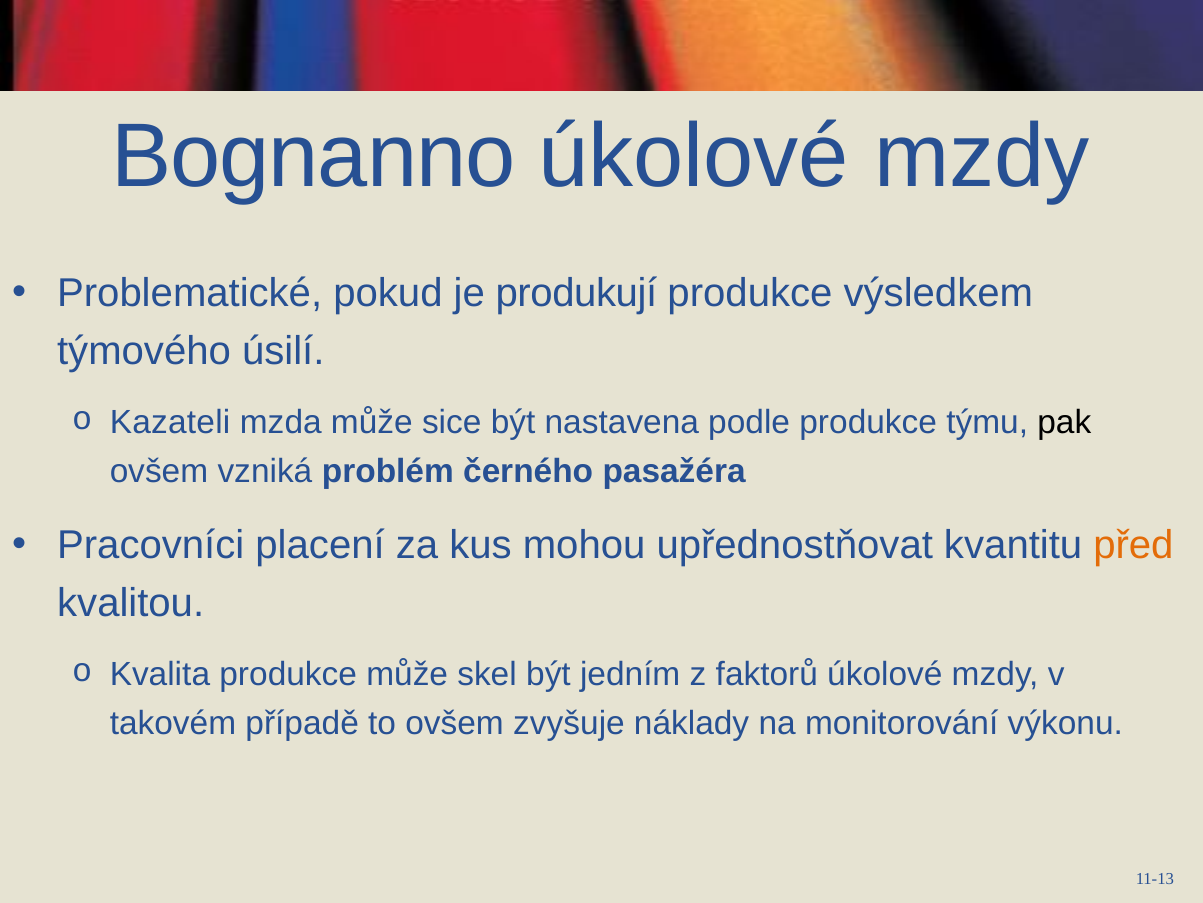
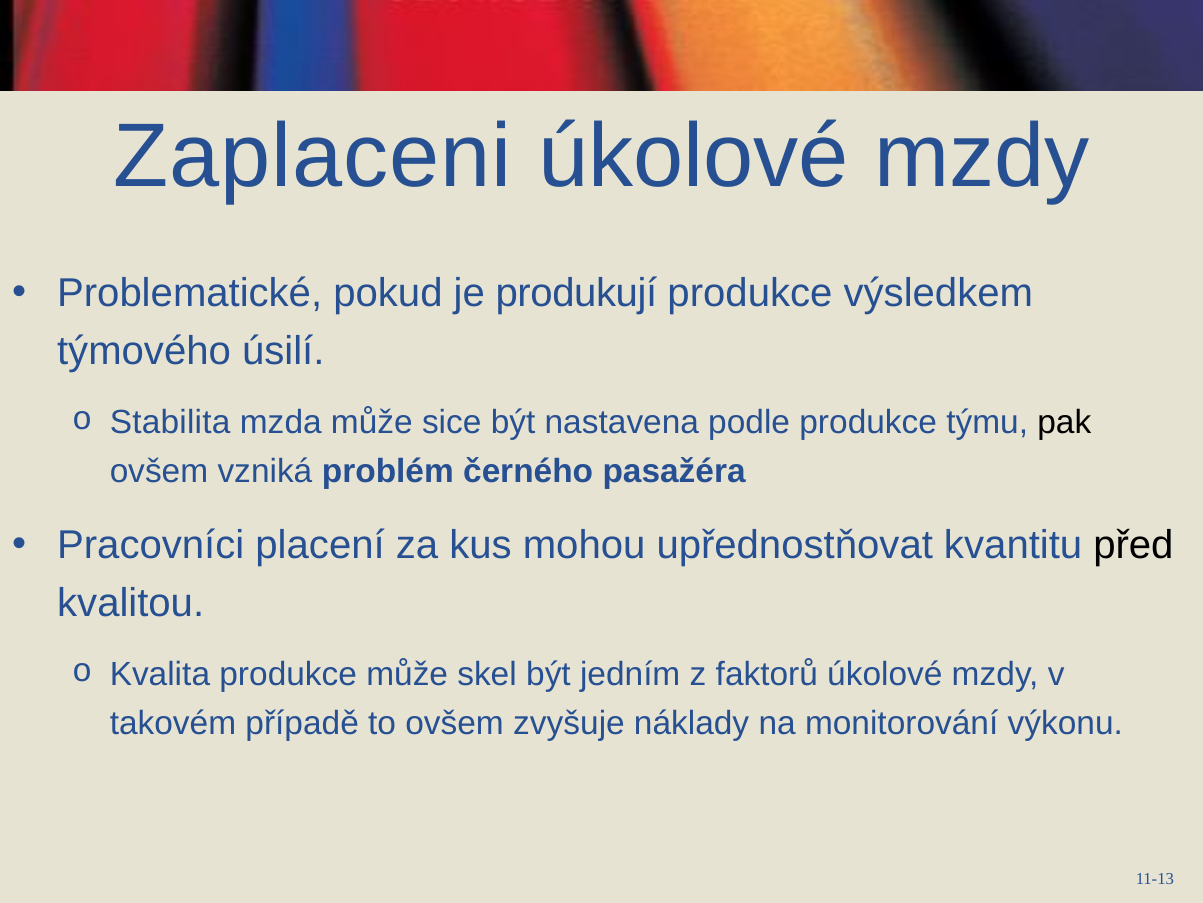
Bognanno: Bognanno -> Zaplaceni (313, 157)
Kazateli: Kazateli -> Stabilita (170, 423)
před colour: orange -> black (1133, 545)
